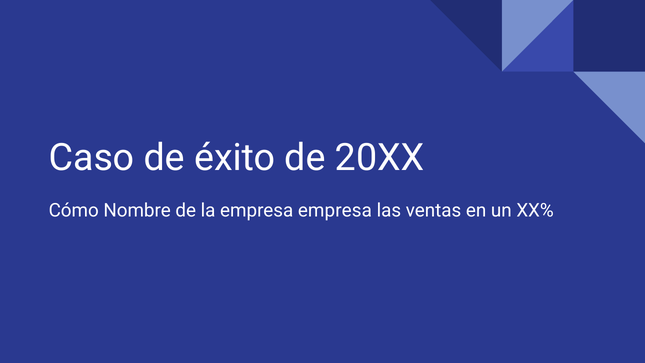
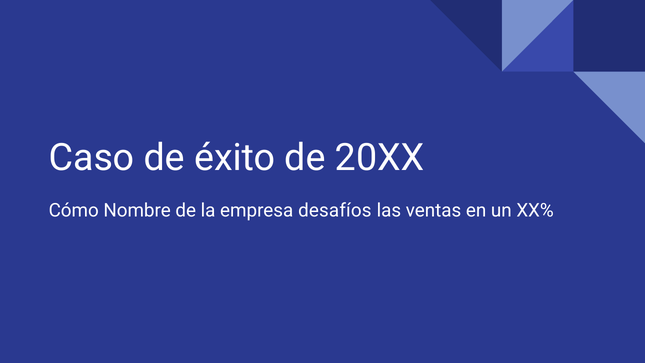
empresa empresa: empresa -> desafíos (335, 211)
